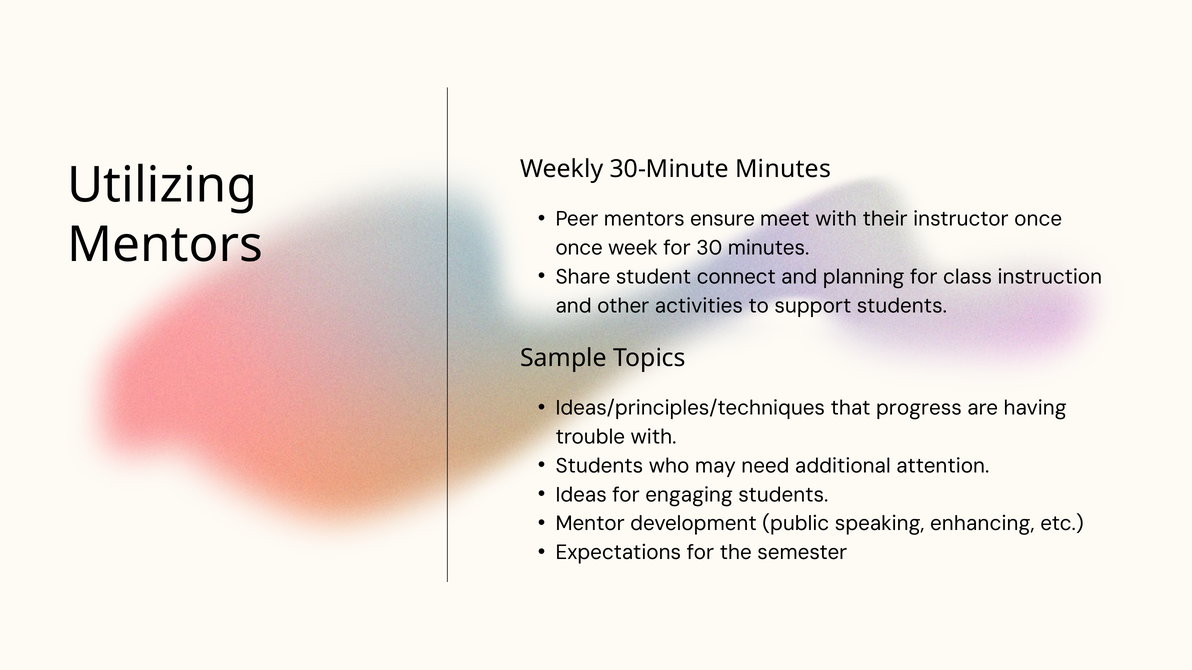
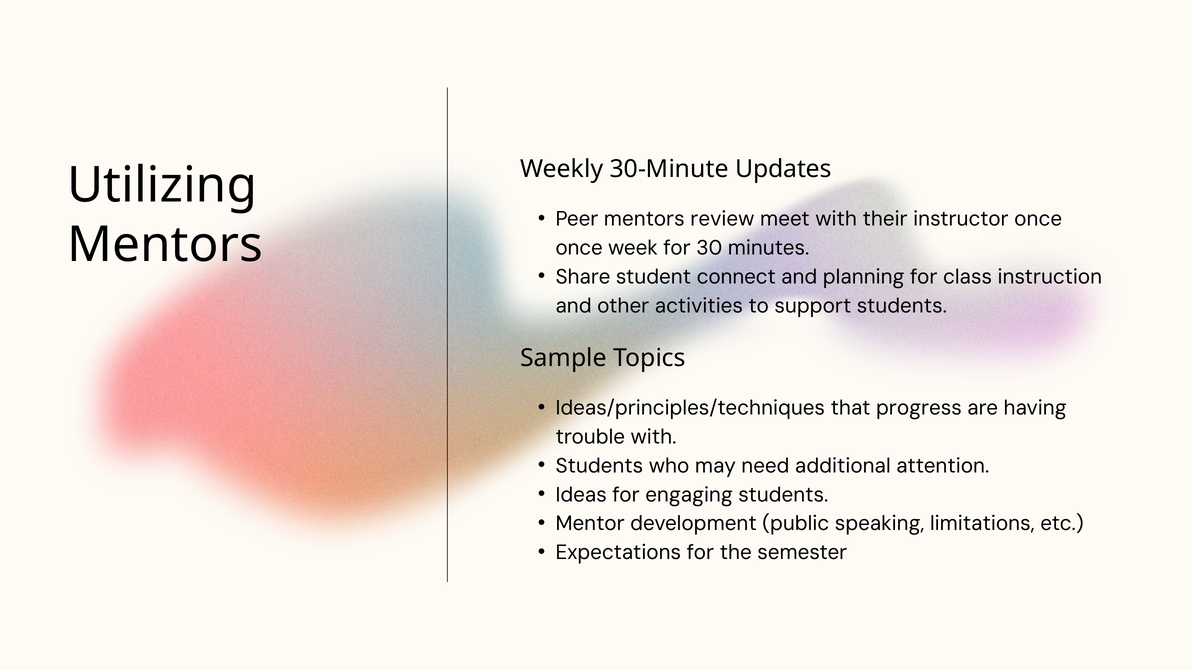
30-Minute Minutes: Minutes -> Updates (783, 169)
ensure: ensure -> review (722, 219)
enhancing: enhancing -> limitations (982, 524)
